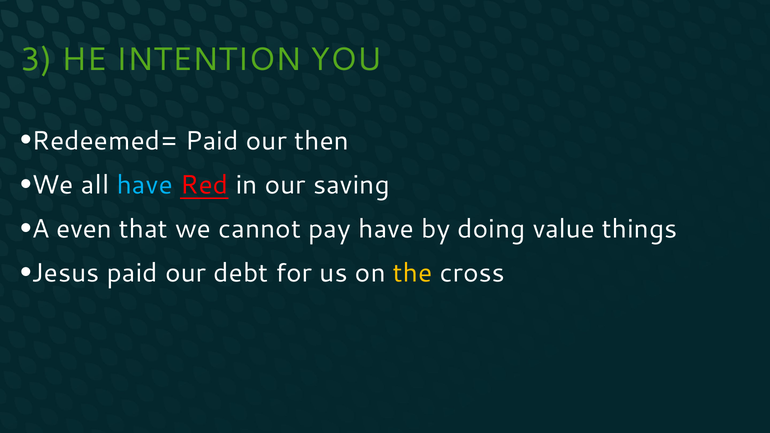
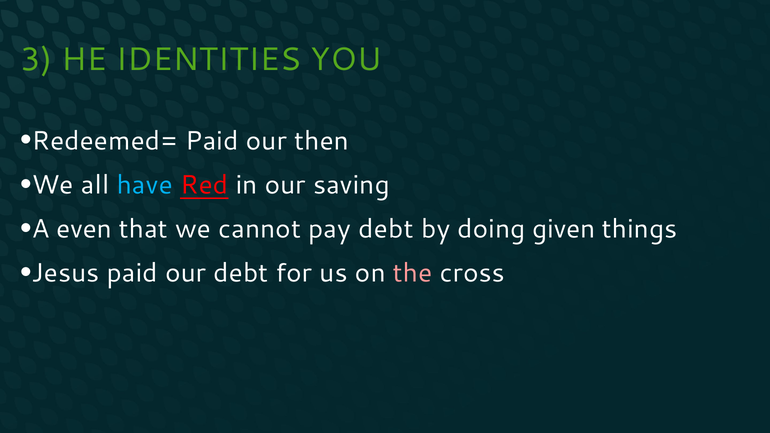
INTENTION: INTENTION -> IDENTITIES (209, 59)
pay have: have -> debt (386, 229)
value: value -> given (564, 229)
the colour: yellow -> pink (413, 273)
